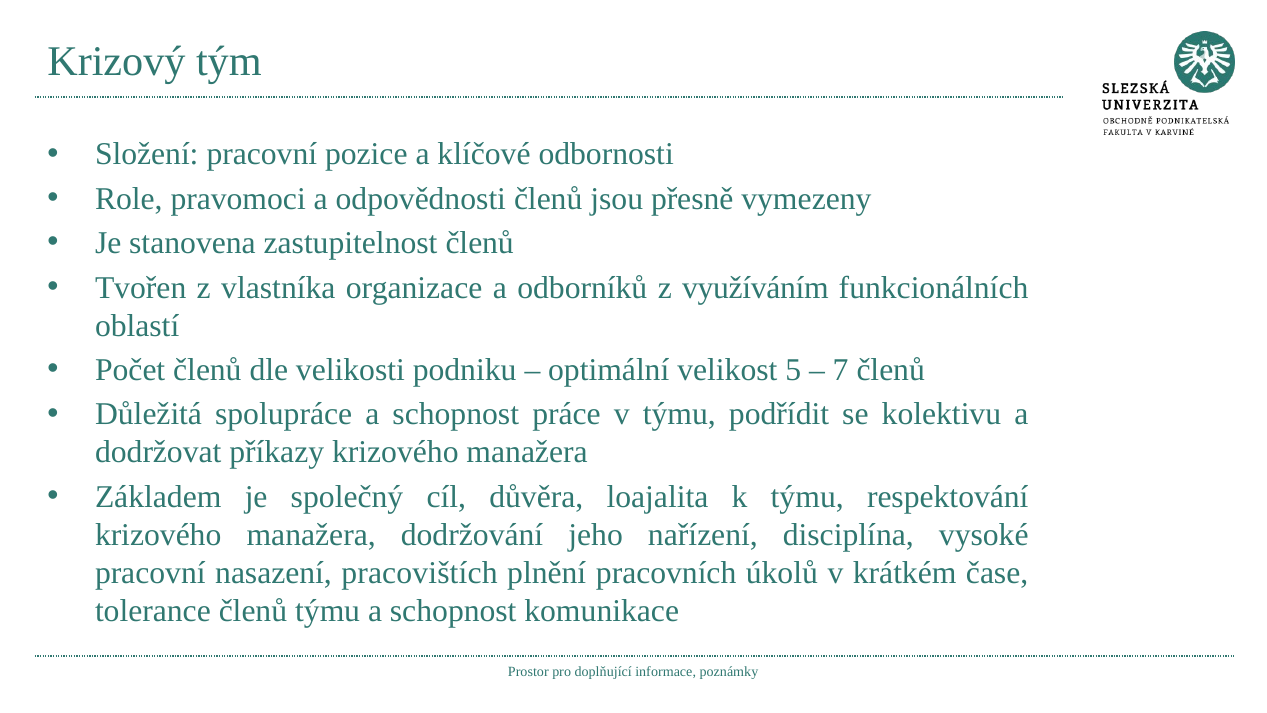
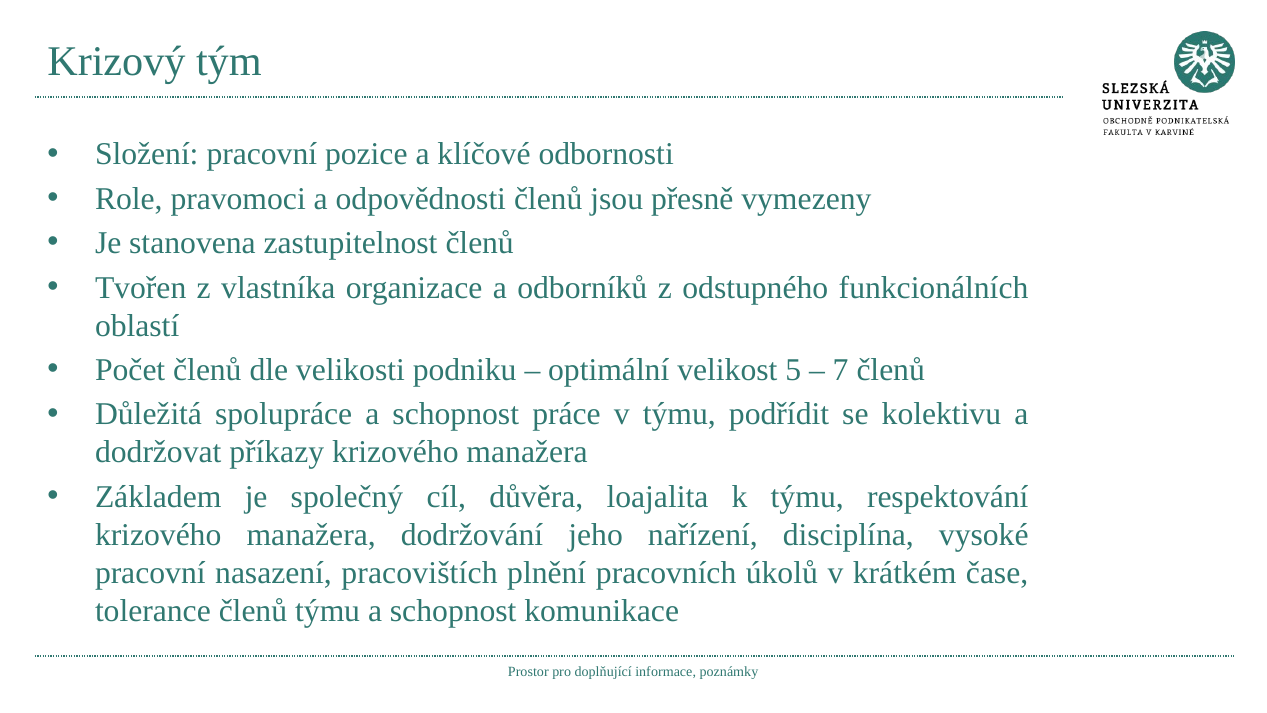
využíváním: využíváním -> odstupného (755, 287)
